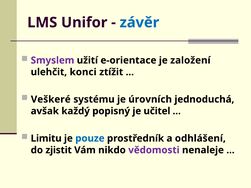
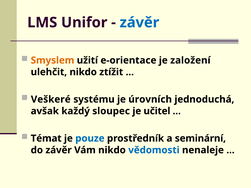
Smyslem colour: purple -> orange (53, 60)
ulehčit konci: konci -> nikdo (83, 72)
popisný: popisný -> sloupec (111, 111)
Limitu: Limitu -> Témat (46, 139)
odhlášení: odhlášení -> seminární (200, 139)
do zjistit: zjistit -> závěr (59, 150)
vědomosti colour: purple -> blue (154, 150)
